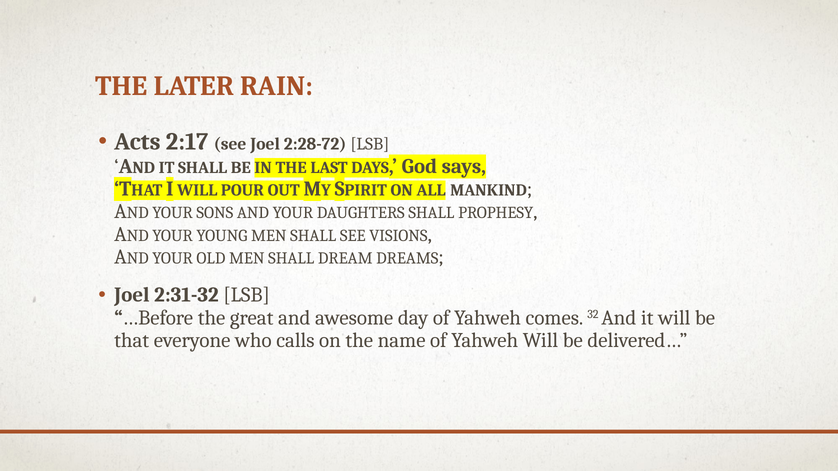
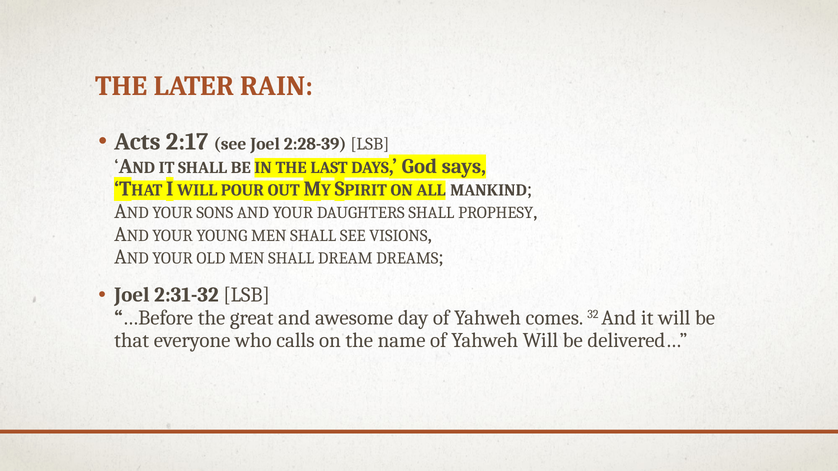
2:28-72: 2:28-72 -> 2:28-39 (315, 144)
